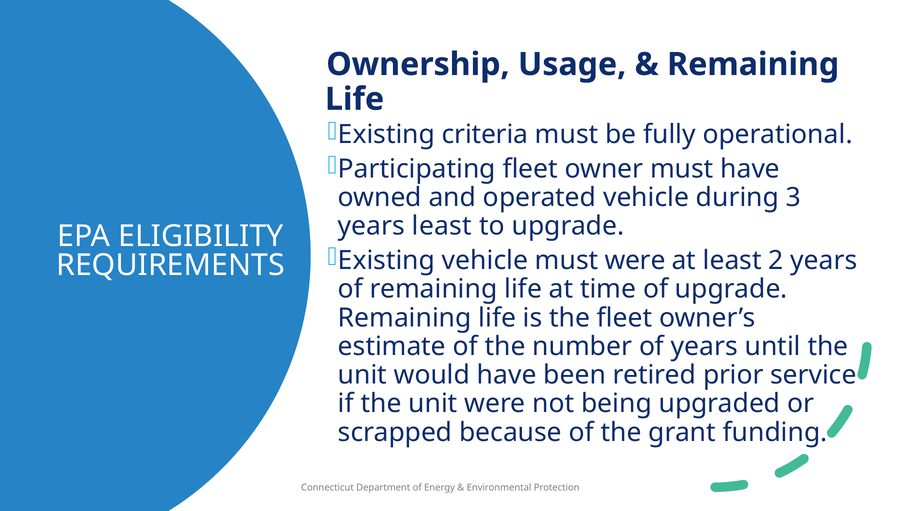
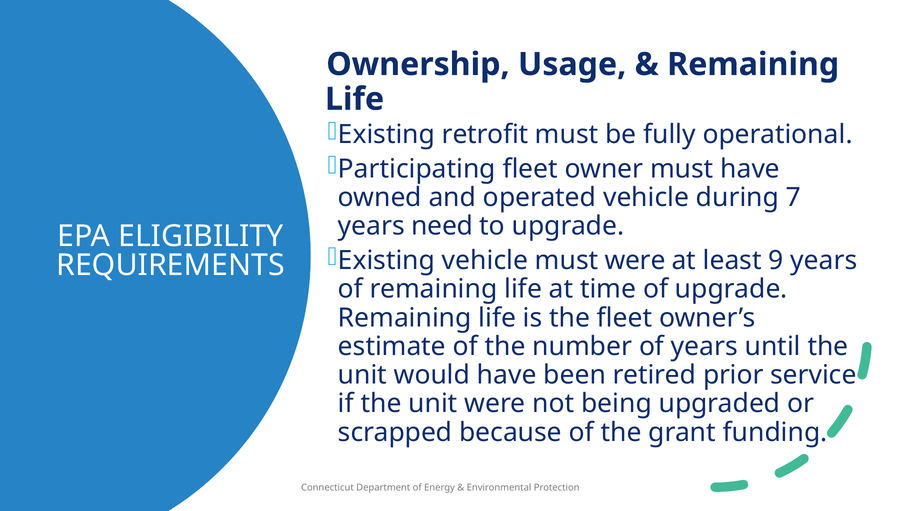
criteria: criteria -> retrofit (485, 135)
3: 3 -> 7 (793, 198)
years least: least -> need (442, 226)
2: 2 -> 9 (776, 261)
